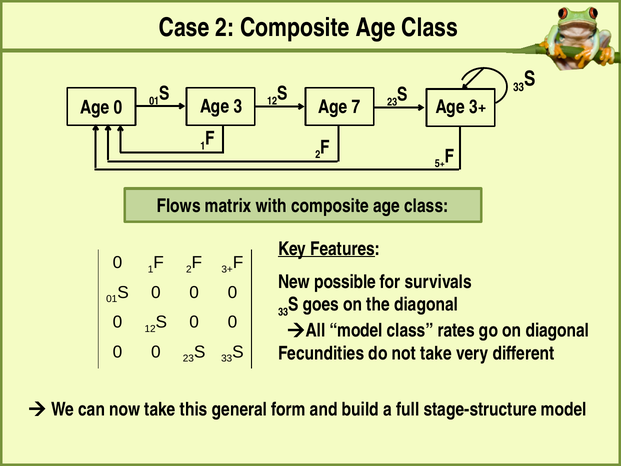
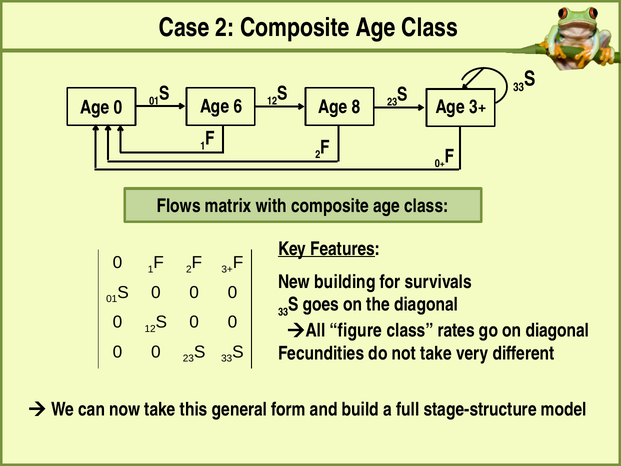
3: 3 -> 6 (238, 107)
7: 7 -> 8 (356, 107)
5+: 5+ -> 0+ (440, 164)
possible: possible -> building (345, 282)
All model: model -> figure (356, 330)
